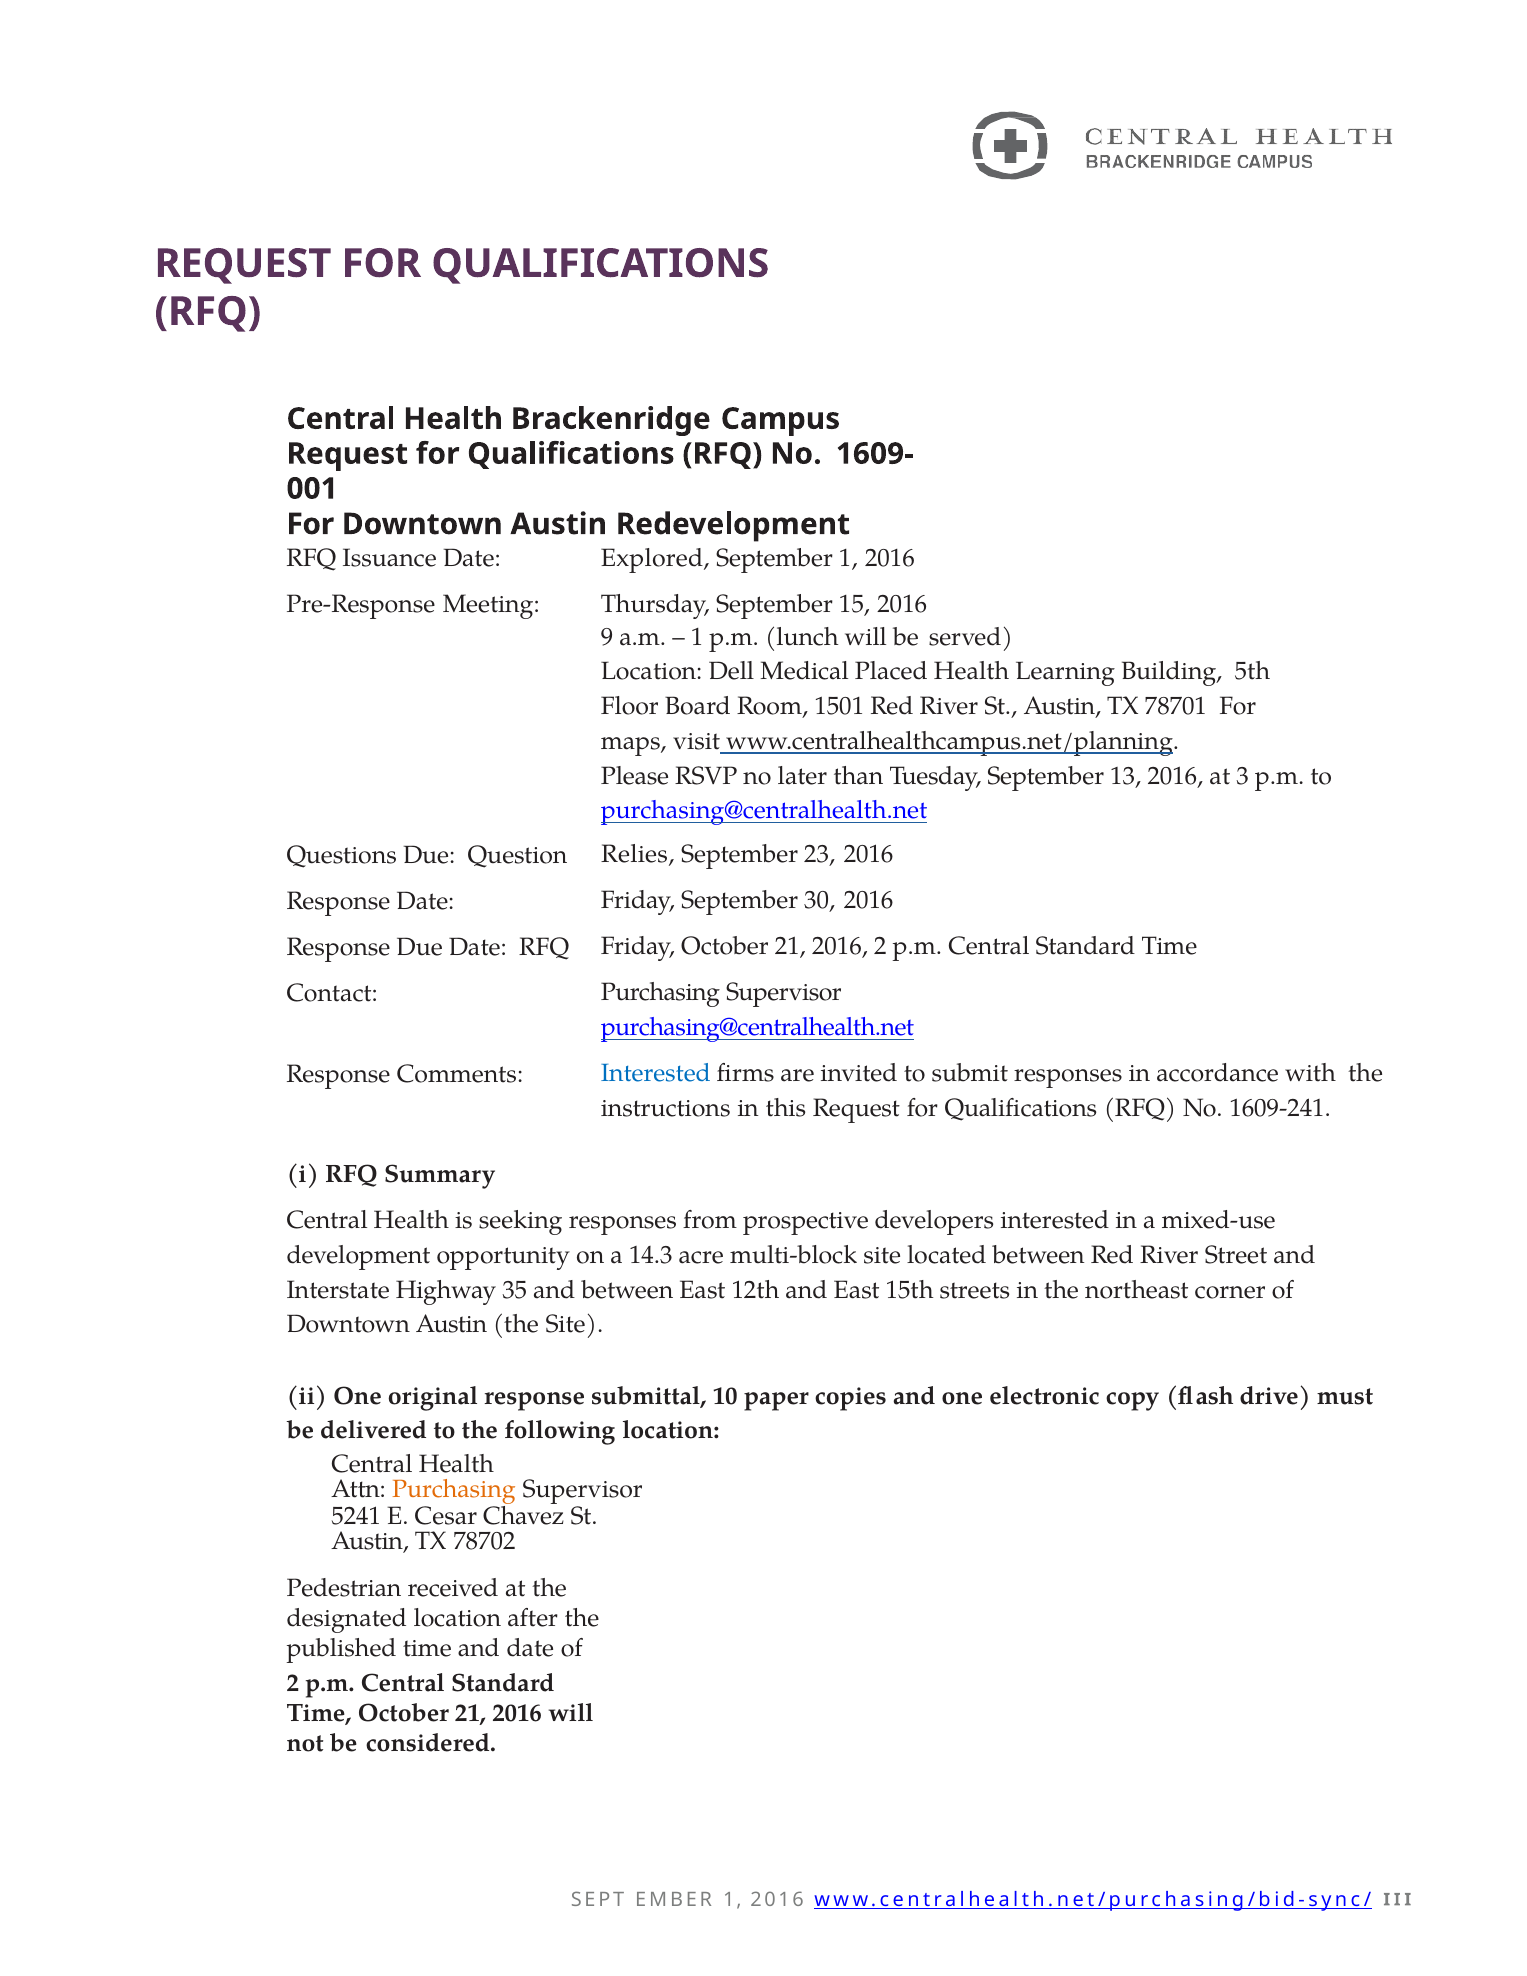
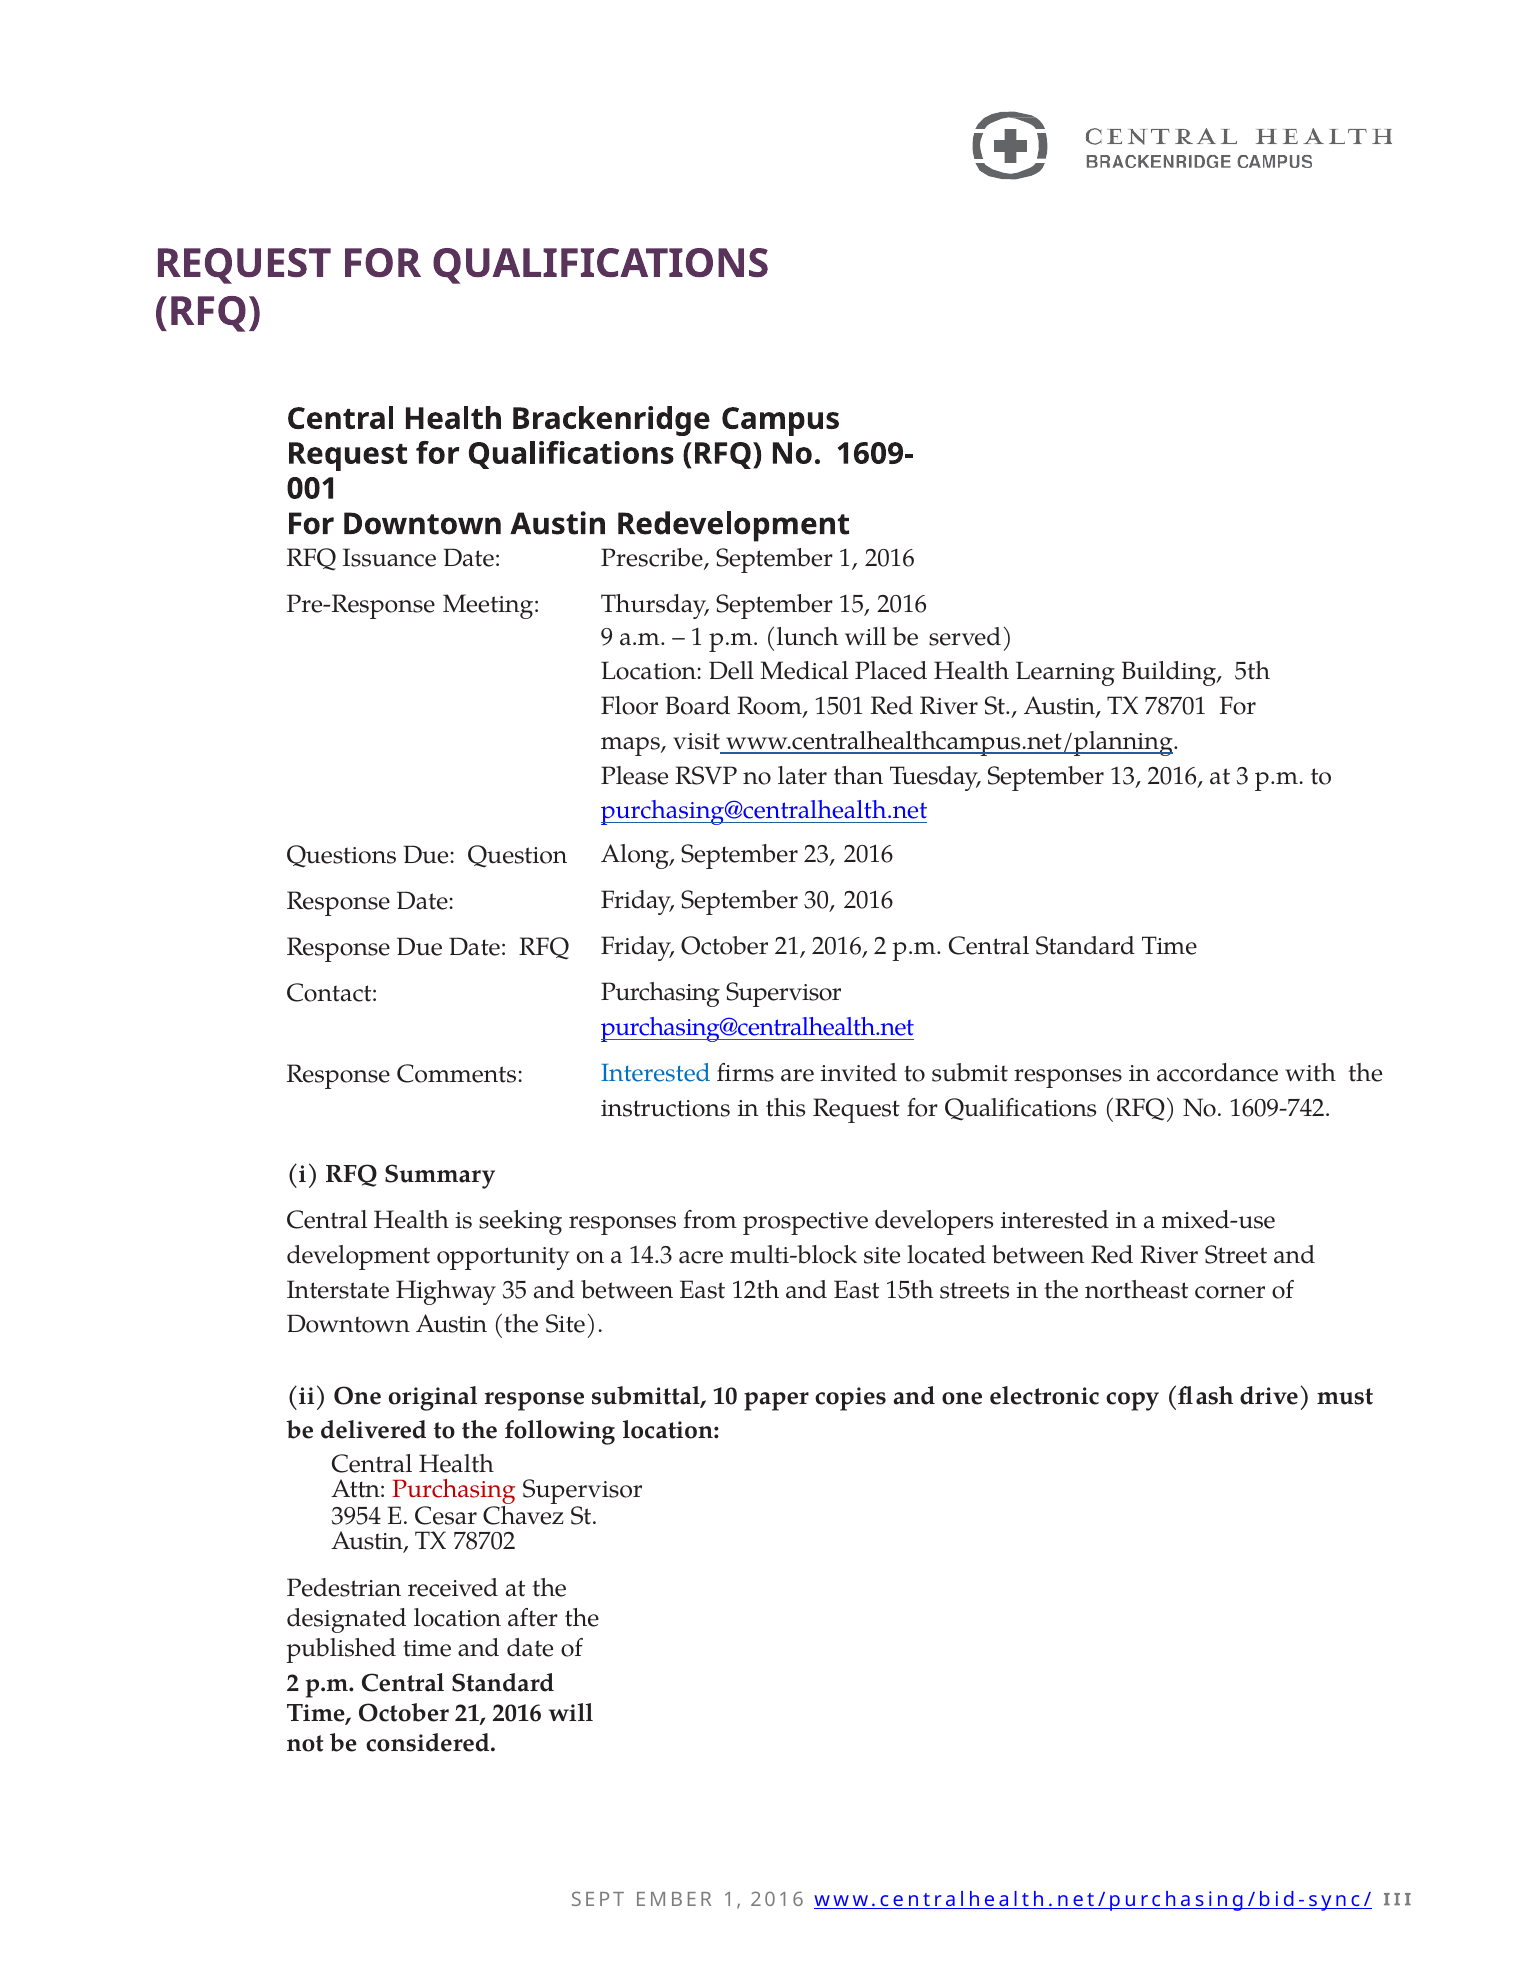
Explored: Explored -> Prescribe (655, 558)
Relies: Relies -> Along (638, 854)
1609-241: 1609-241 -> 1609-742 (1280, 1108)
Purchasing colour: orange -> red (454, 1489)
5241: 5241 -> 3954 (356, 1517)
